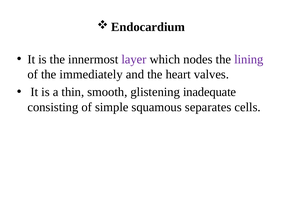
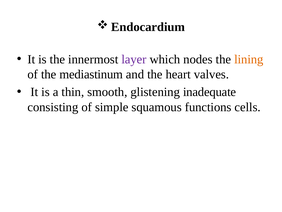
lining colour: purple -> orange (249, 59)
immediately: immediately -> mediastinum (91, 74)
separates: separates -> functions (208, 107)
